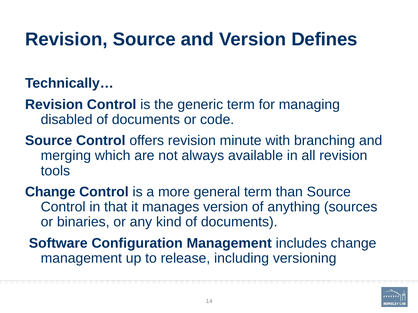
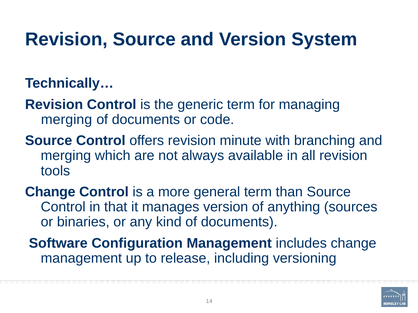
Defines: Defines -> System (324, 39)
disabled: disabled -> merging (67, 120)
